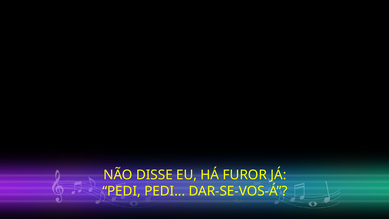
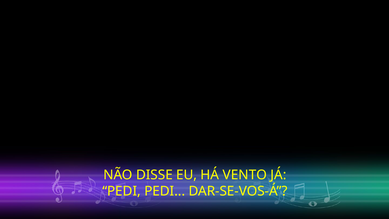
FUROR: FUROR -> VENTO (245, 175)
